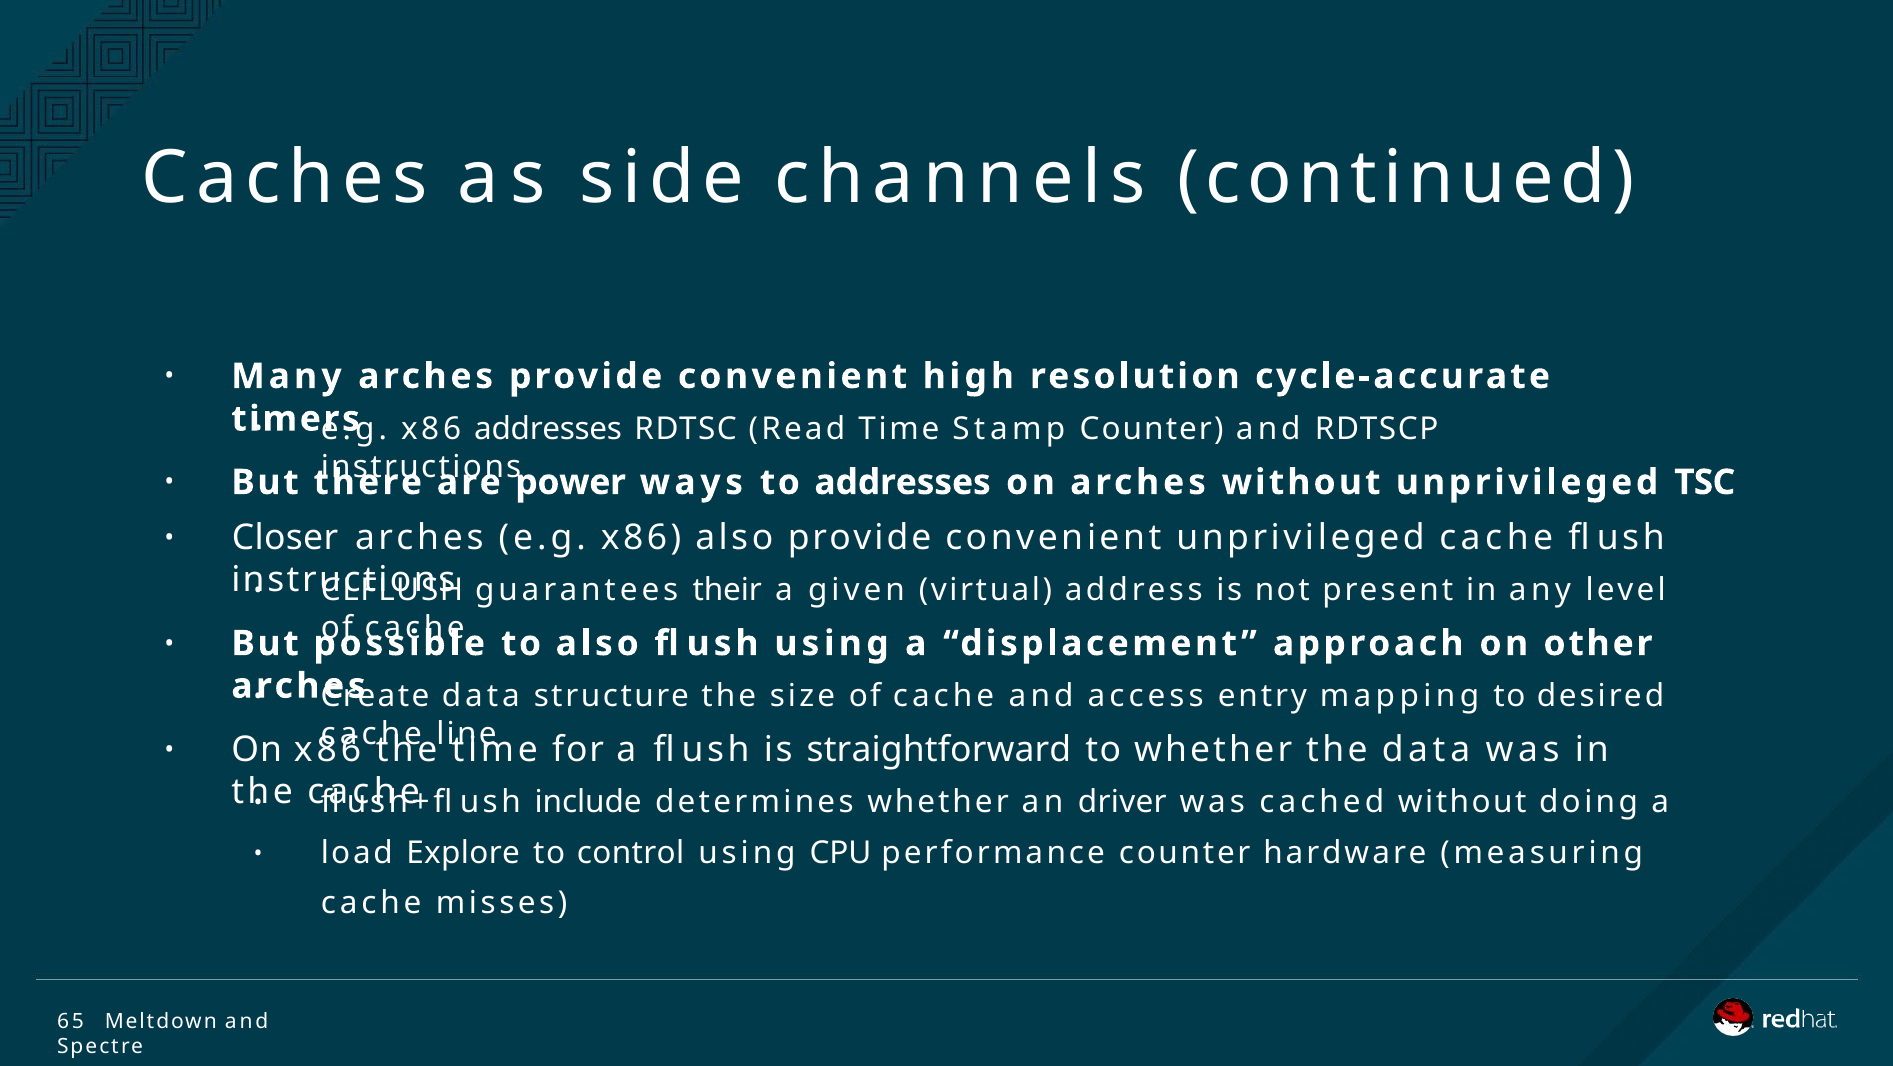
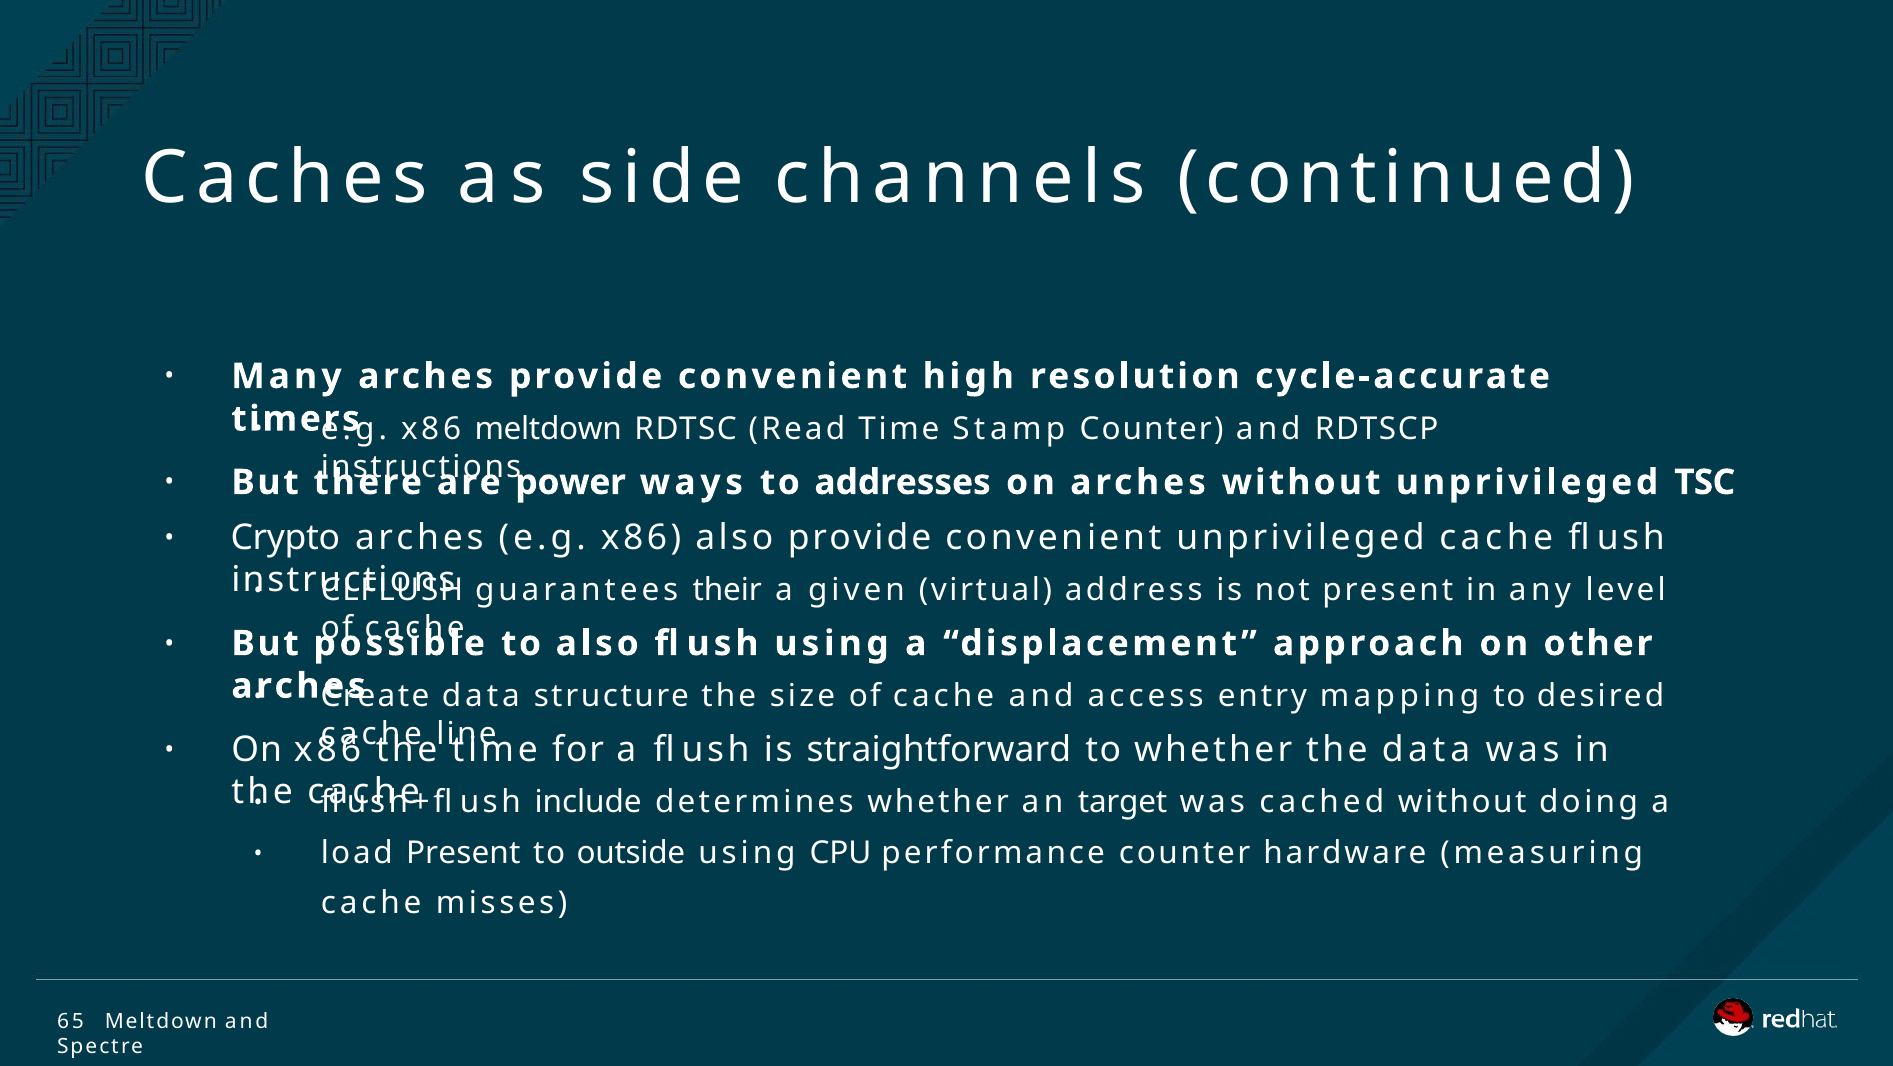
x86 addresses: addresses -> meltdown (548, 429)
Closer: Closer -> Crypto (285, 538)
driver: driver -> target (1123, 802)
load Explore: Explore -> Present (463, 853)
control: control -> outside (631, 853)
